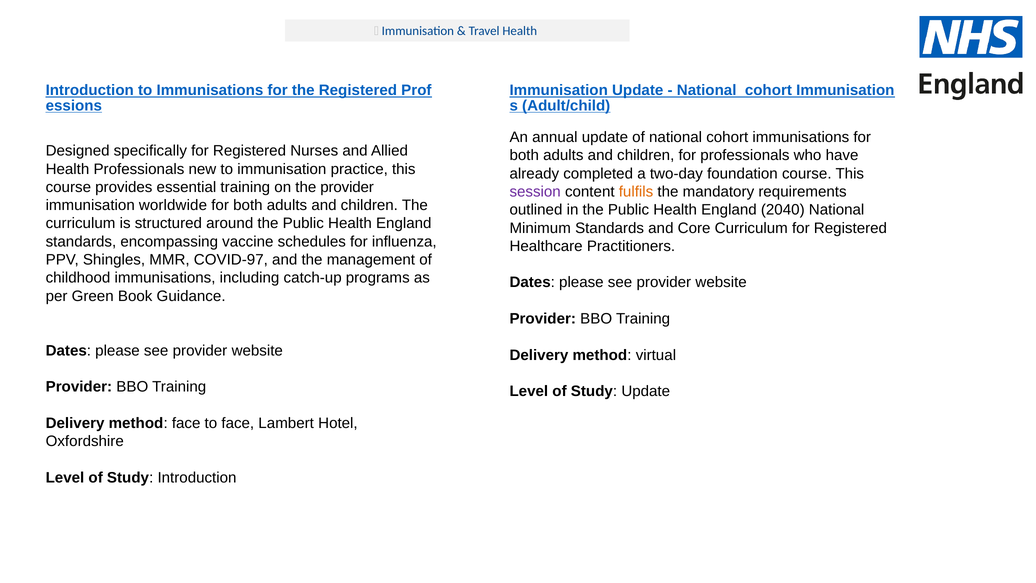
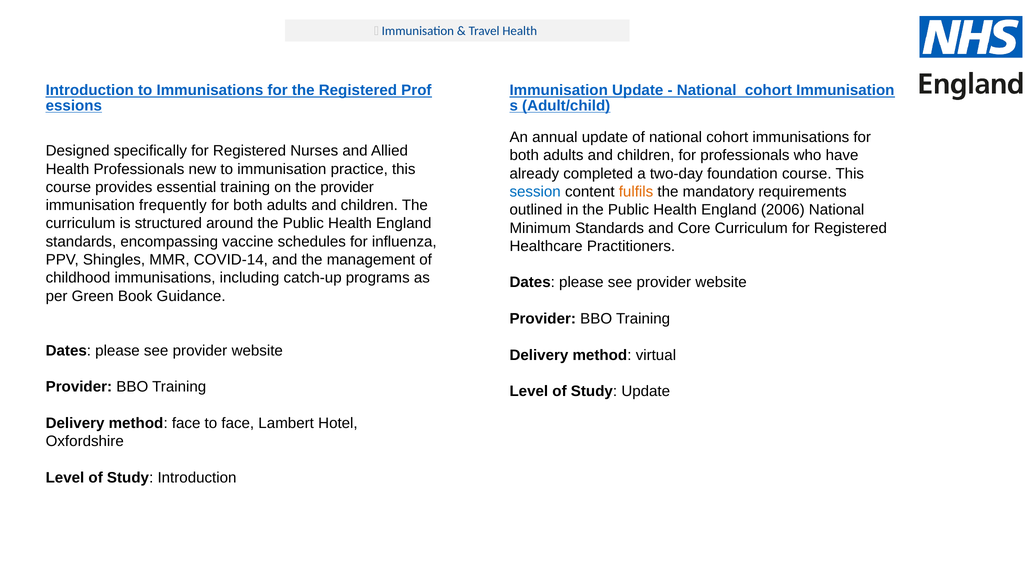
session colour: purple -> blue (535, 192)
worldwide: worldwide -> frequently (173, 205)
2040: 2040 -> 2006 (783, 210)
COVID-97: COVID-97 -> COVID-14 (231, 260)
